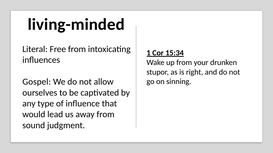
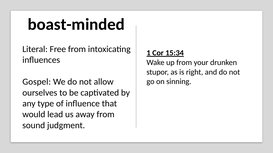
living-minded: living-minded -> boast-minded (76, 24)
